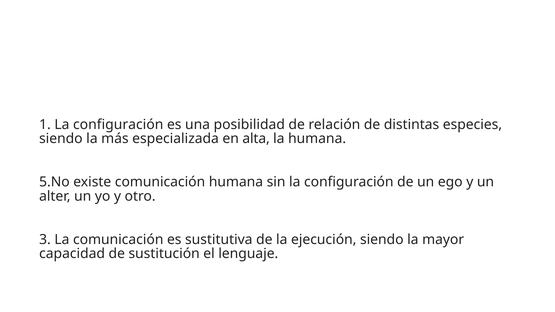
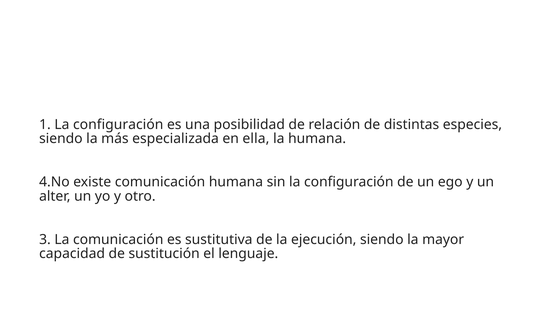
alta: alta -> ella (256, 139)
5.No: 5.No -> 4.No (54, 182)
